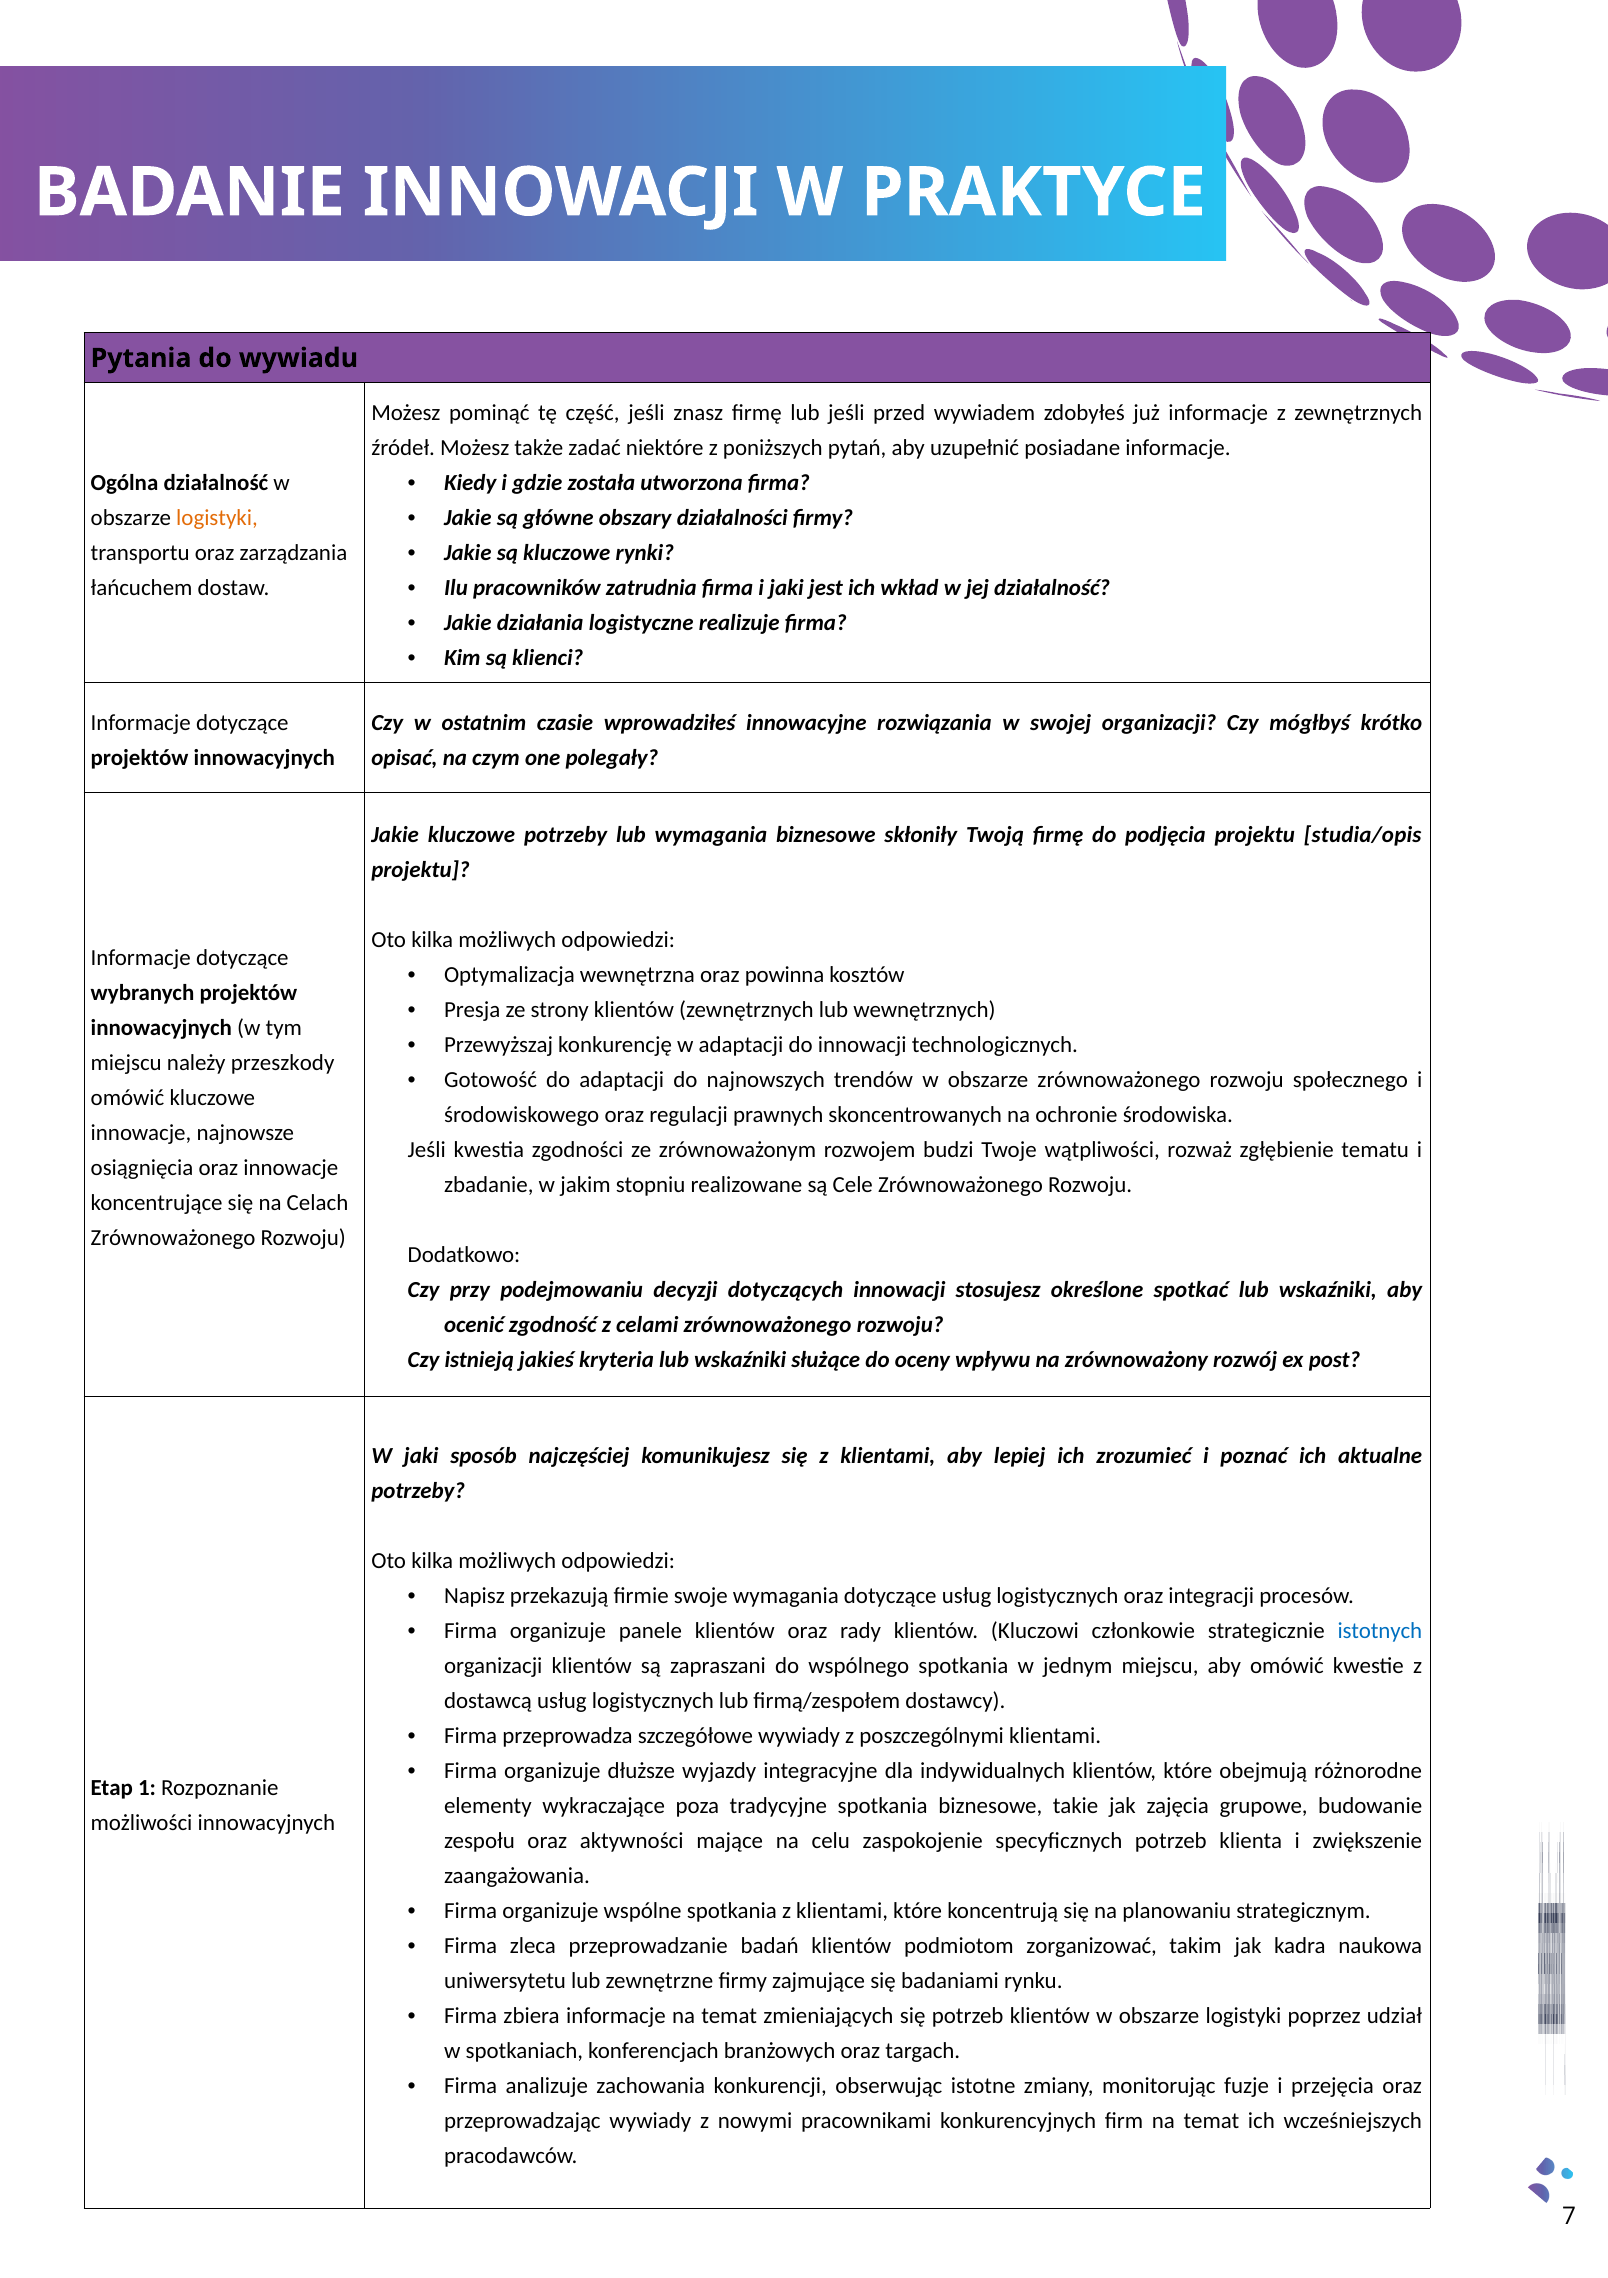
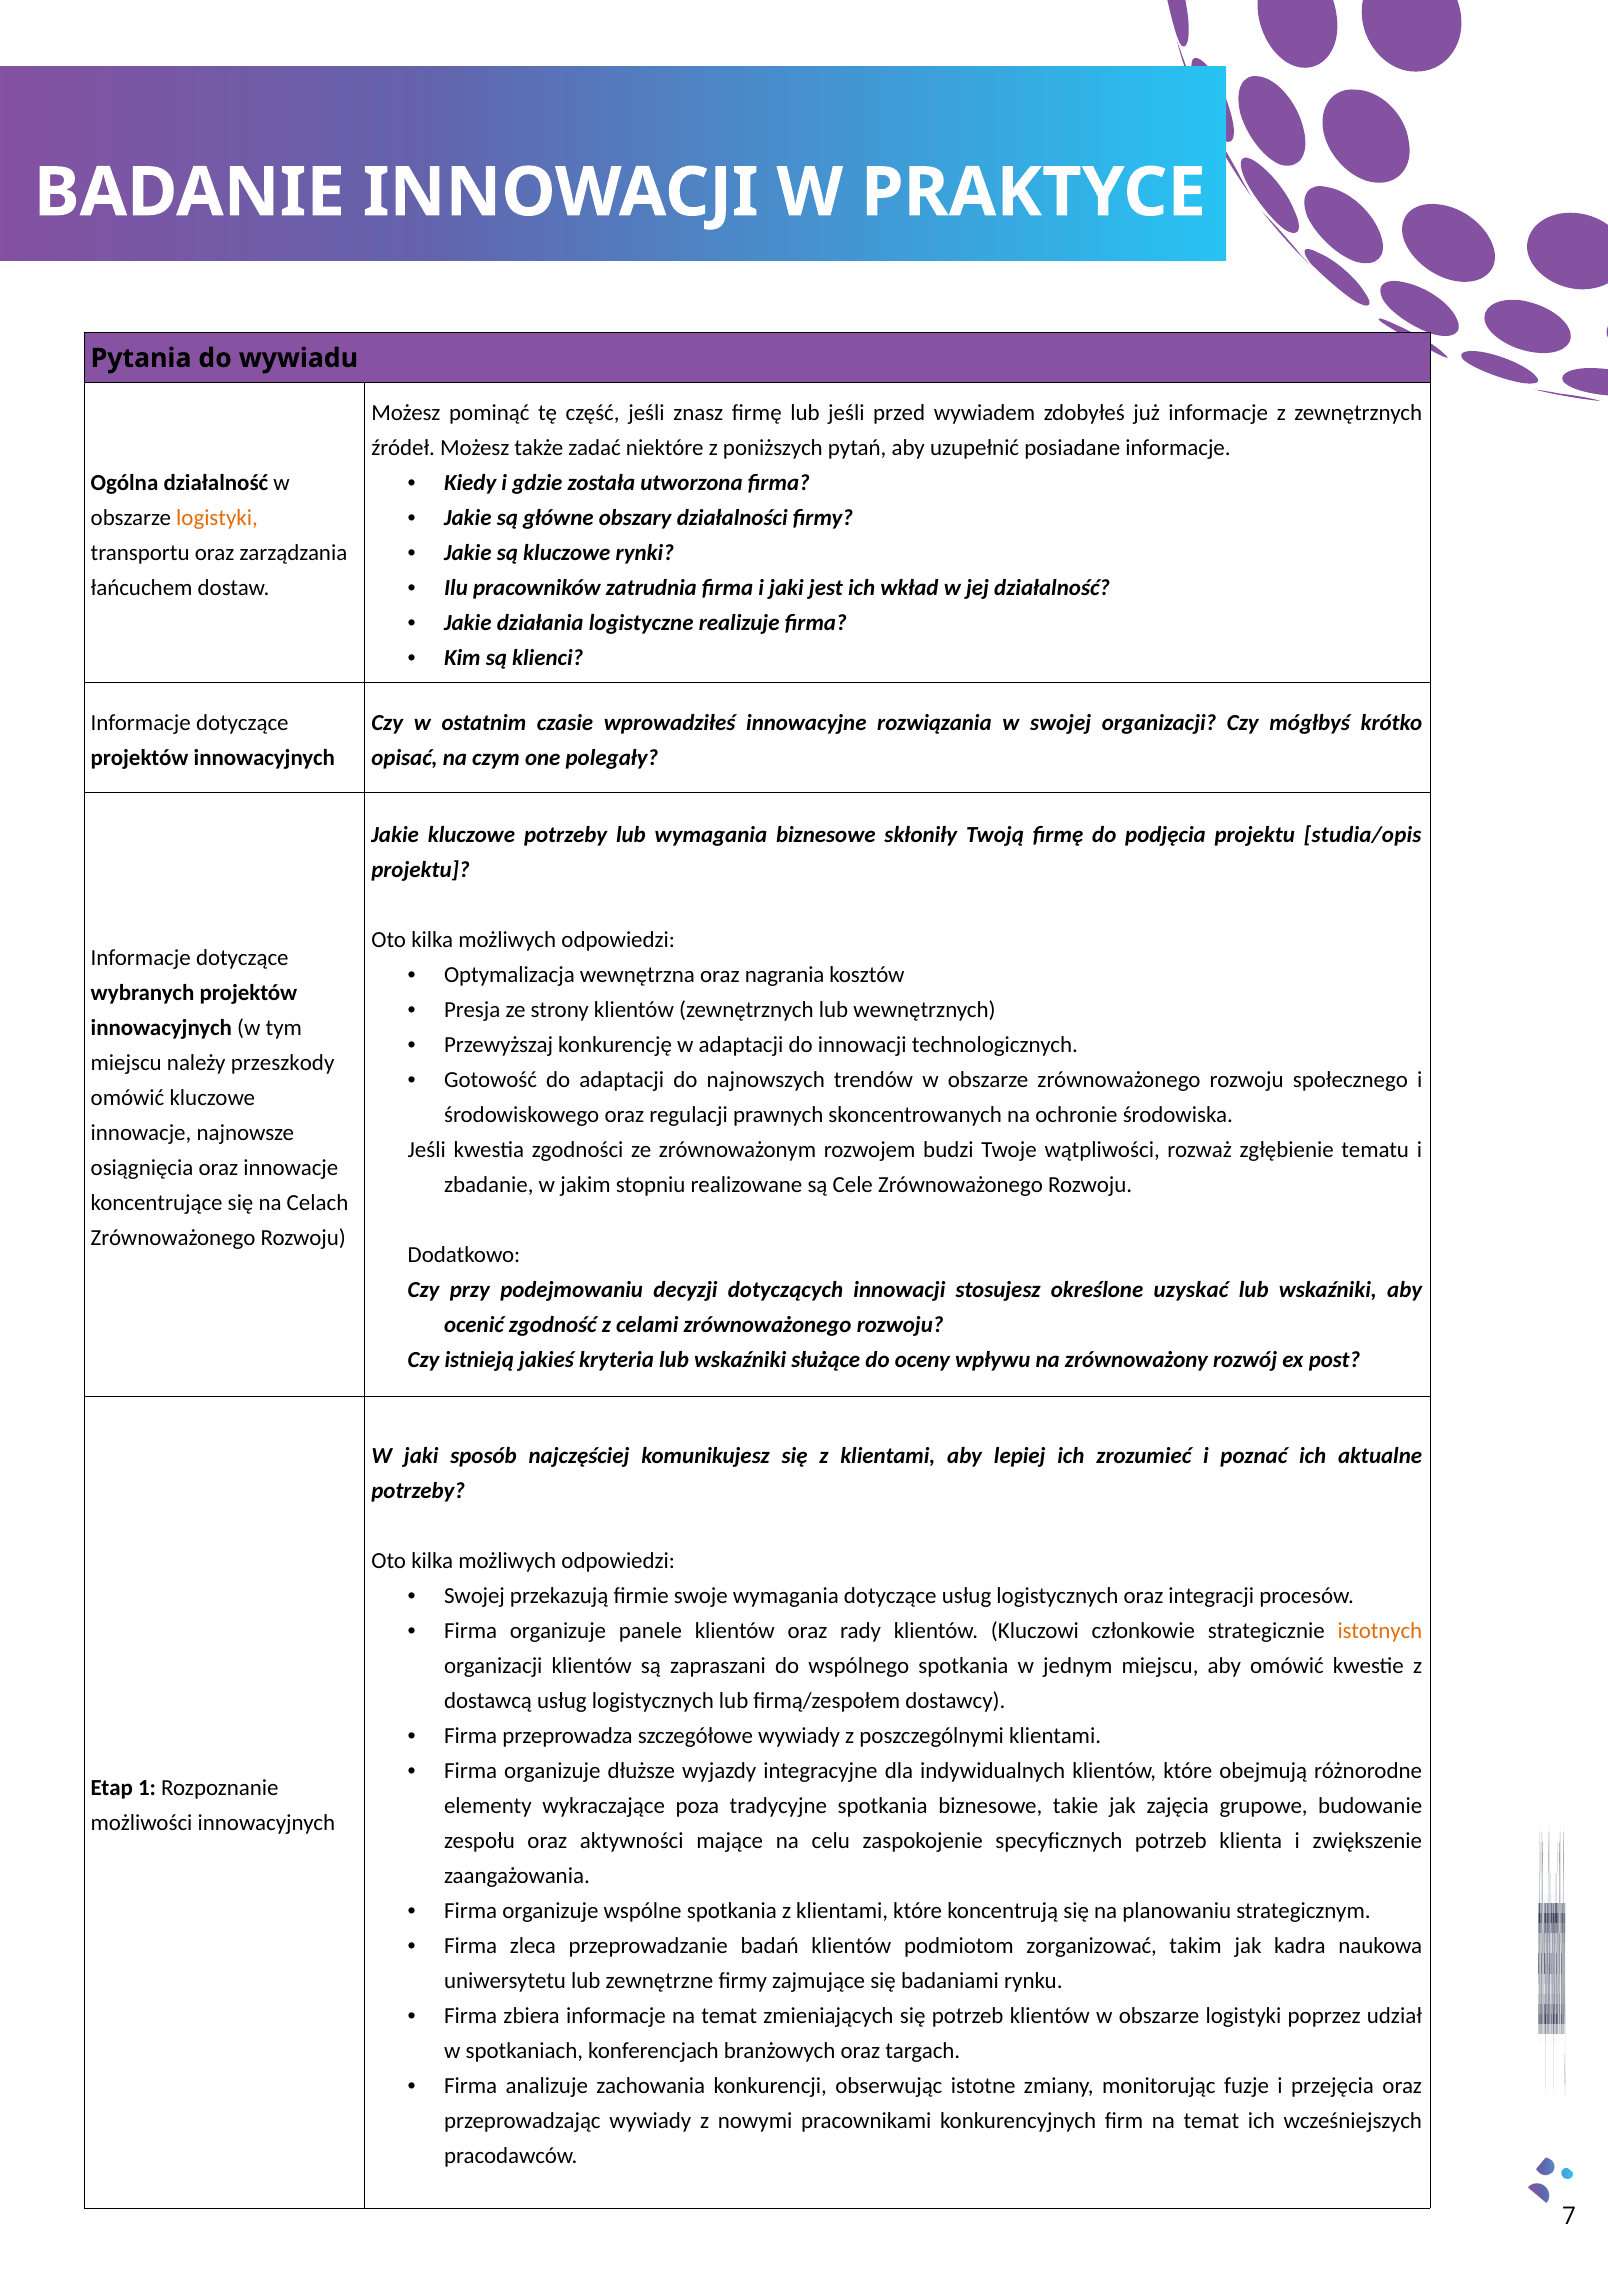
powinna: powinna -> nagrania (785, 975)
spotkać: spotkać -> uzyskać (1191, 1290)
Napisz: Napisz -> Swojej (474, 1596)
istotnych colour: blue -> orange (1380, 1631)
